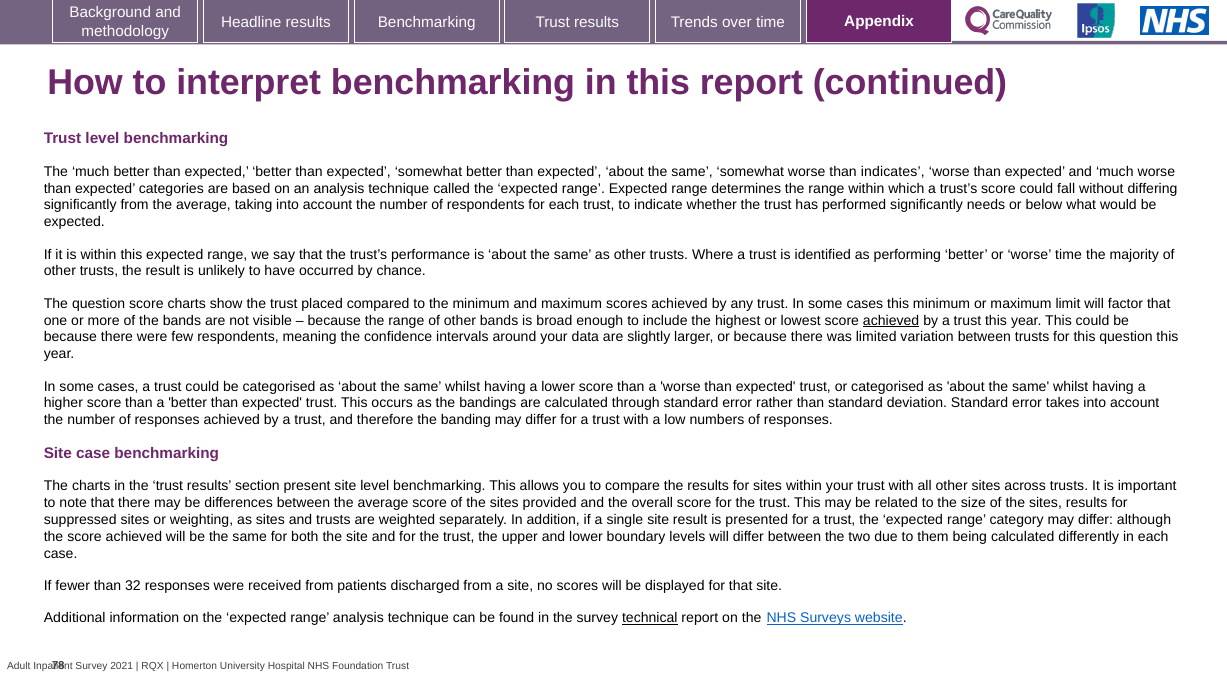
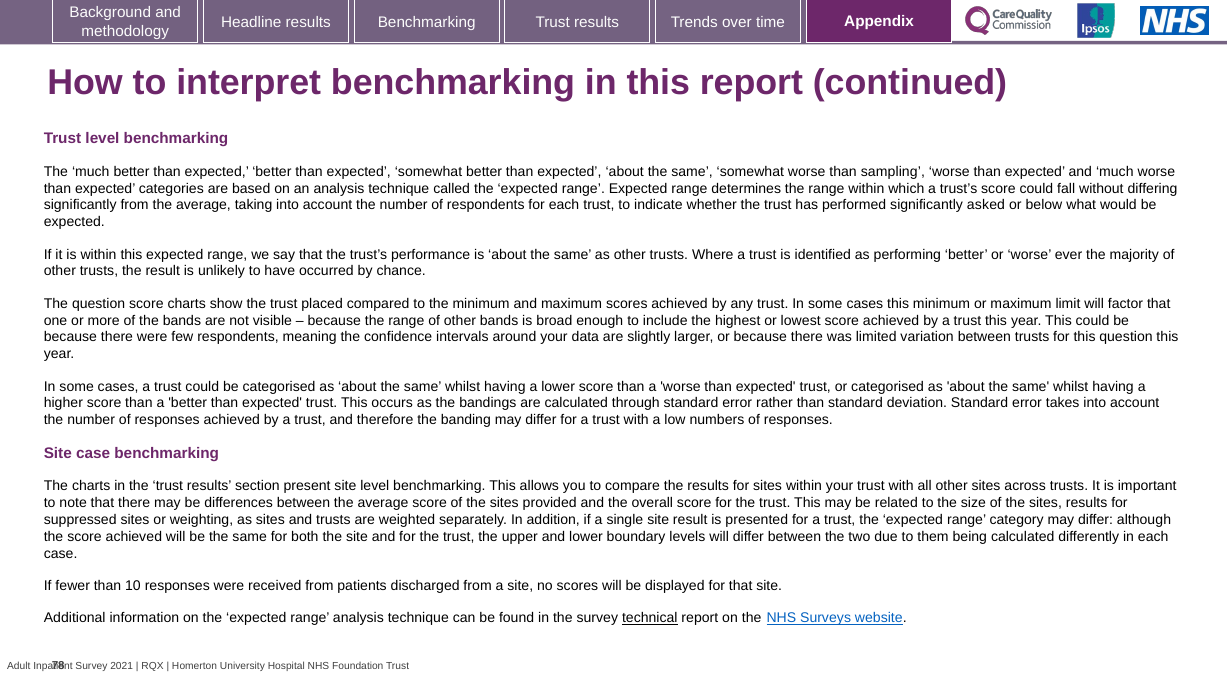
indicates: indicates -> sampling (893, 172)
needs: needs -> asked (986, 205)
worse time: time -> ever (1069, 254)
achieved underline: present -> none (891, 320)
32: 32 -> 10 (133, 586)
